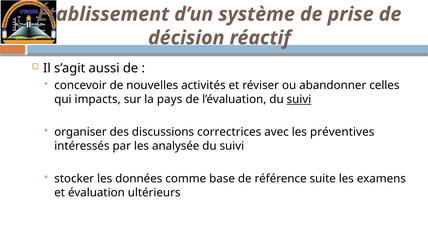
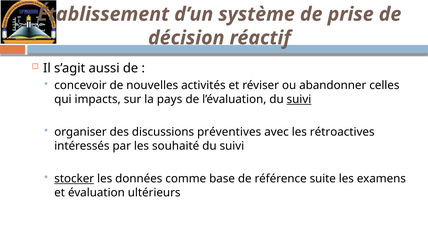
correctrices: correctrices -> préventives (229, 132)
préventives: préventives -> rétroactives (342, 132)
analysée: analysée -> souhaité (176, 146)
stocker underline: none -> present (74, 178)
